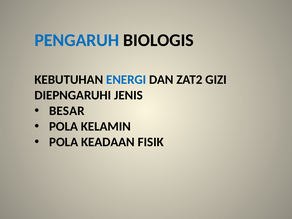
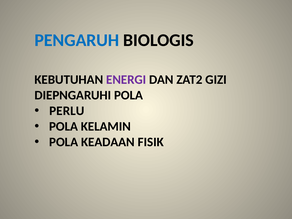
ENERGI colour: blue -> purple (126, 80)
DIEPNGARUHI JENIS: JENIS -> POLA (129, 95)
BESAR: BESAR -> PERLU (67, 111)
